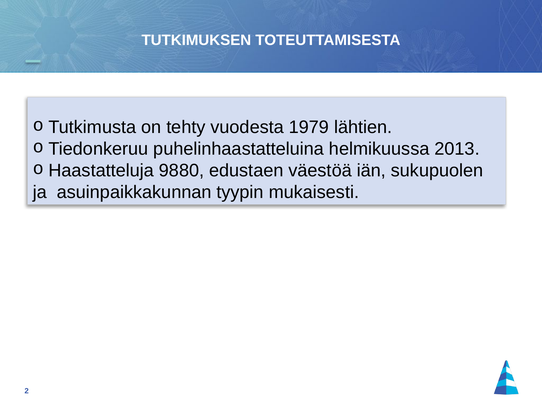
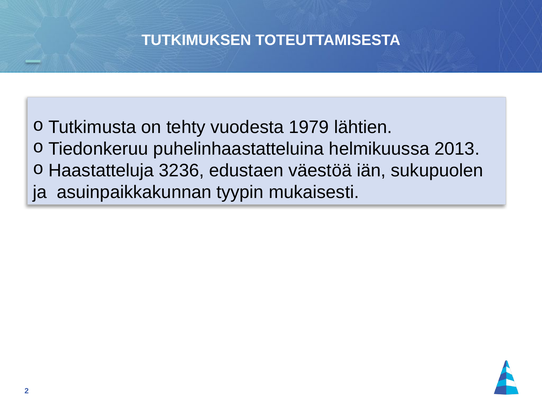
9880: 9880 -> 3236 (182, 170)
